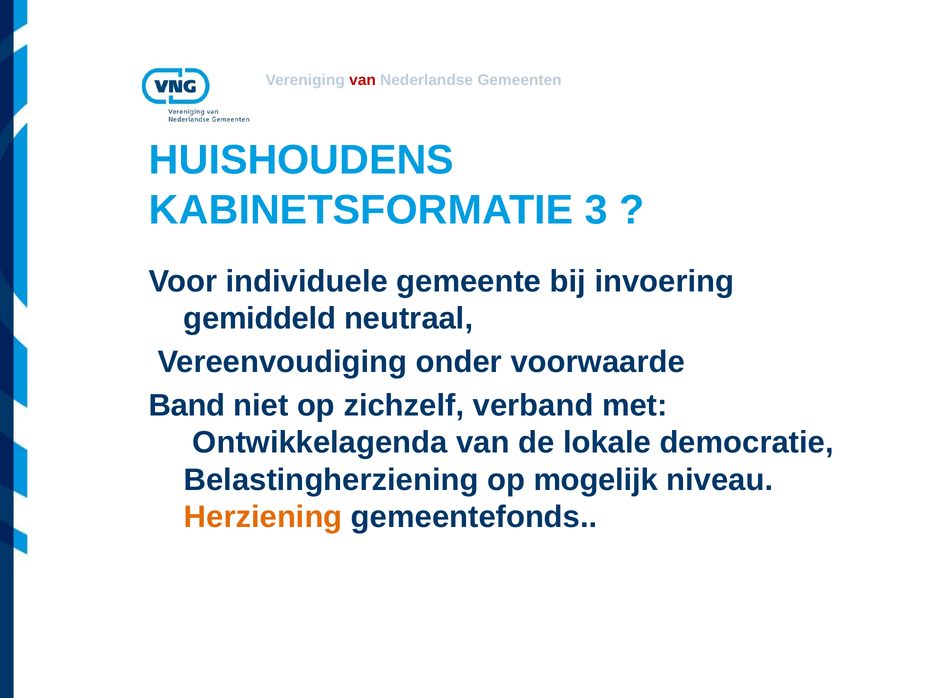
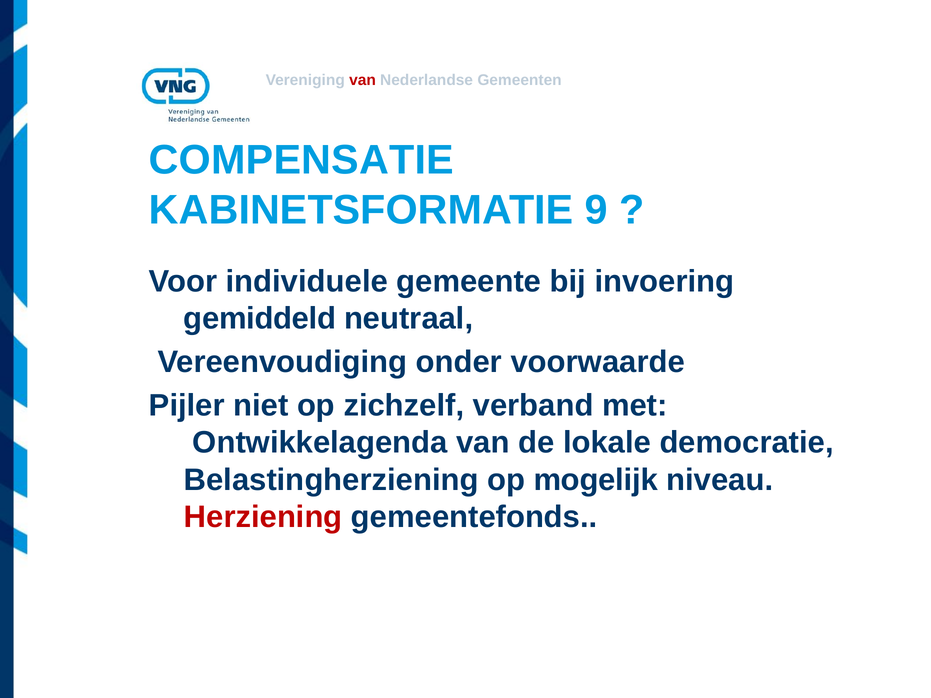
HUISHOUDENS: HUISHOUDENS -> COMPENSATIE (301, 160)
3: 3 -> 9 (596, 210)
Band: Band -> Pijler (187, 406)
Herziening colour: orange -> red (263, 517)
